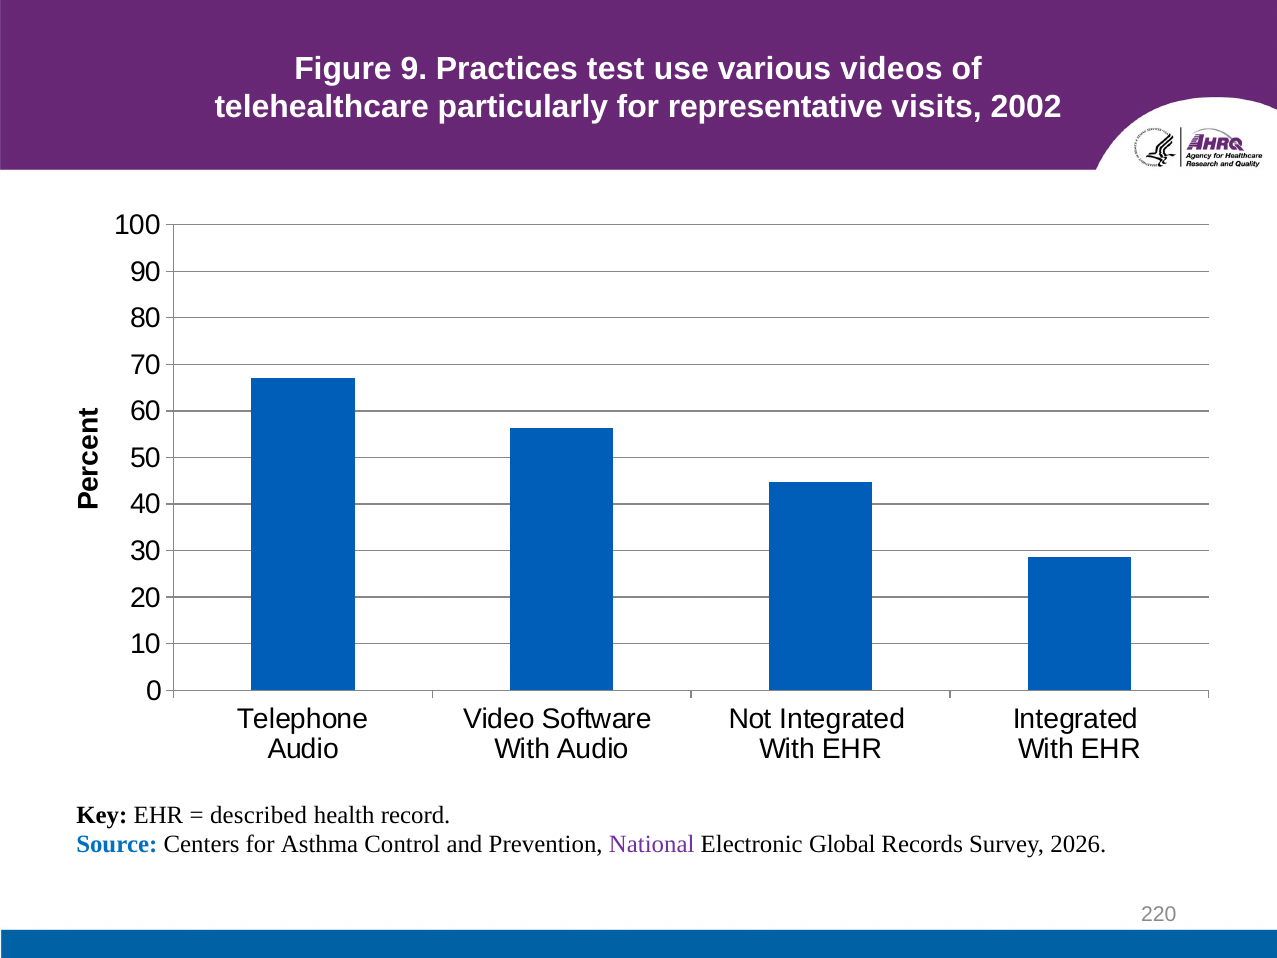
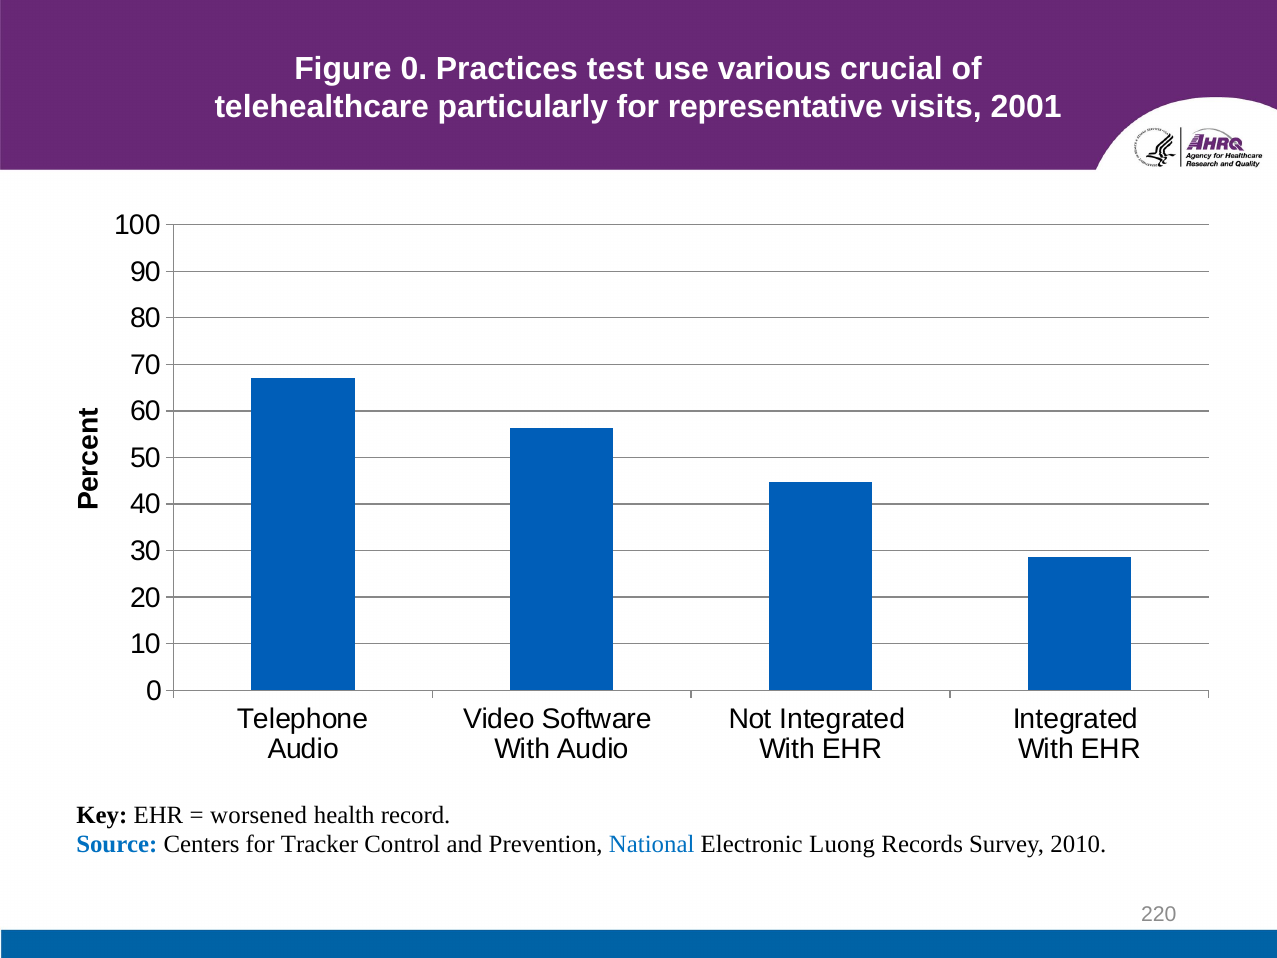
Figure 9: 9 -> 0 (414, 69)
videos: videos -> crucial (891, 69)
2002: 2002 -> 2001 (1026, 107)
described: described -> worsened (259, 815)
Asthma: Asthma -> Tracker (320, 844)
National colour: purple -> blue (652, 844)
Global: Global -> Luong (842, 844)
2026: 2026 -> 2010 (1078, 844)
